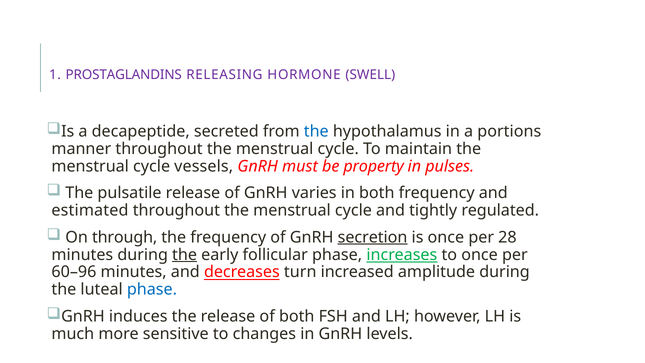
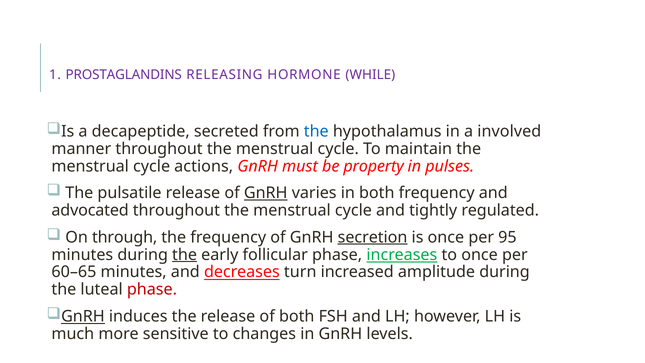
SWELL: SWELL -> WHILE (370, 75)
portions: portions -> involved (509, 131)
vessels: vessels -> actions (204, 166)
GnRH underline: none -> present (266, 193)
estimated: estimated -> advocated (90, 210)
28: 28 -> 95 (507, 237)
60–96: 60–96 -> 60–65 (74, 272)
phase colour: blue -> red (152, 289)
GnRH underline: none -> present (83, 316)
